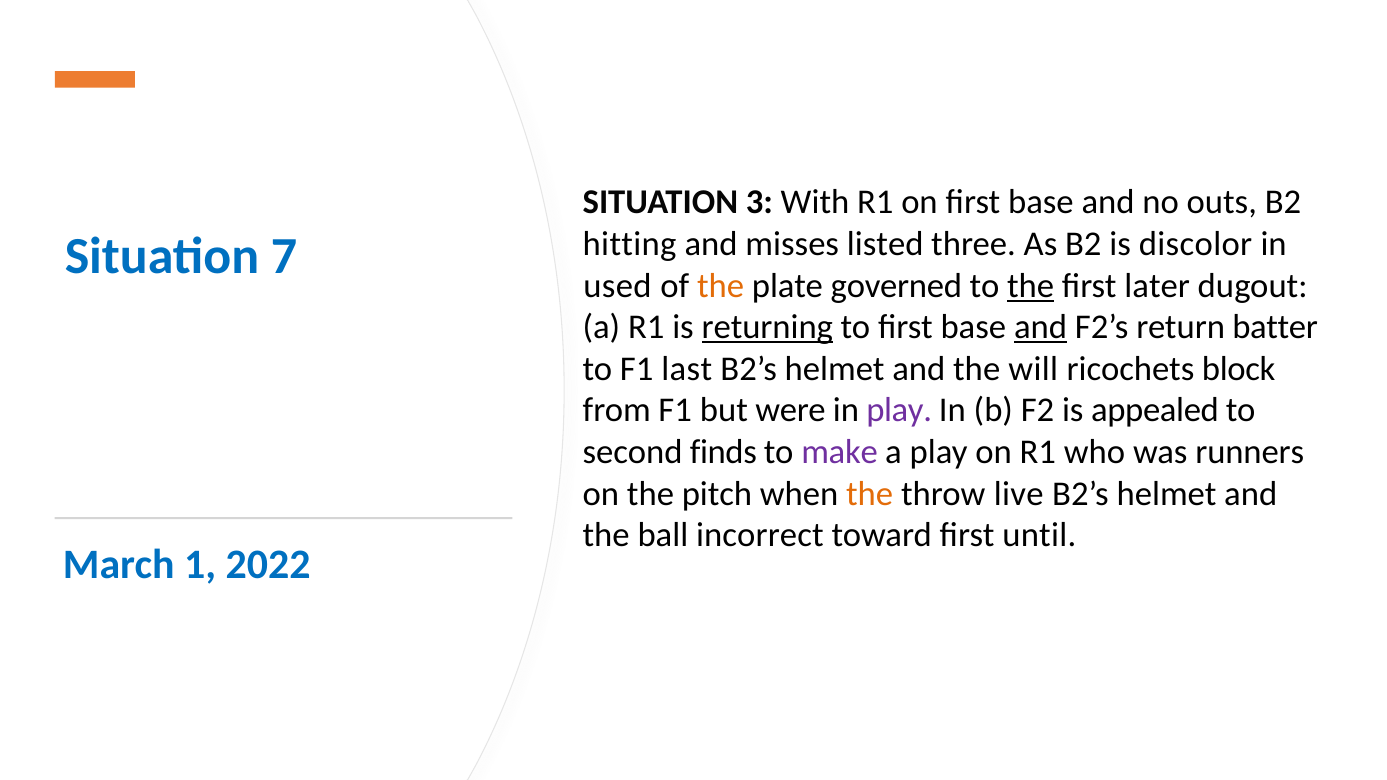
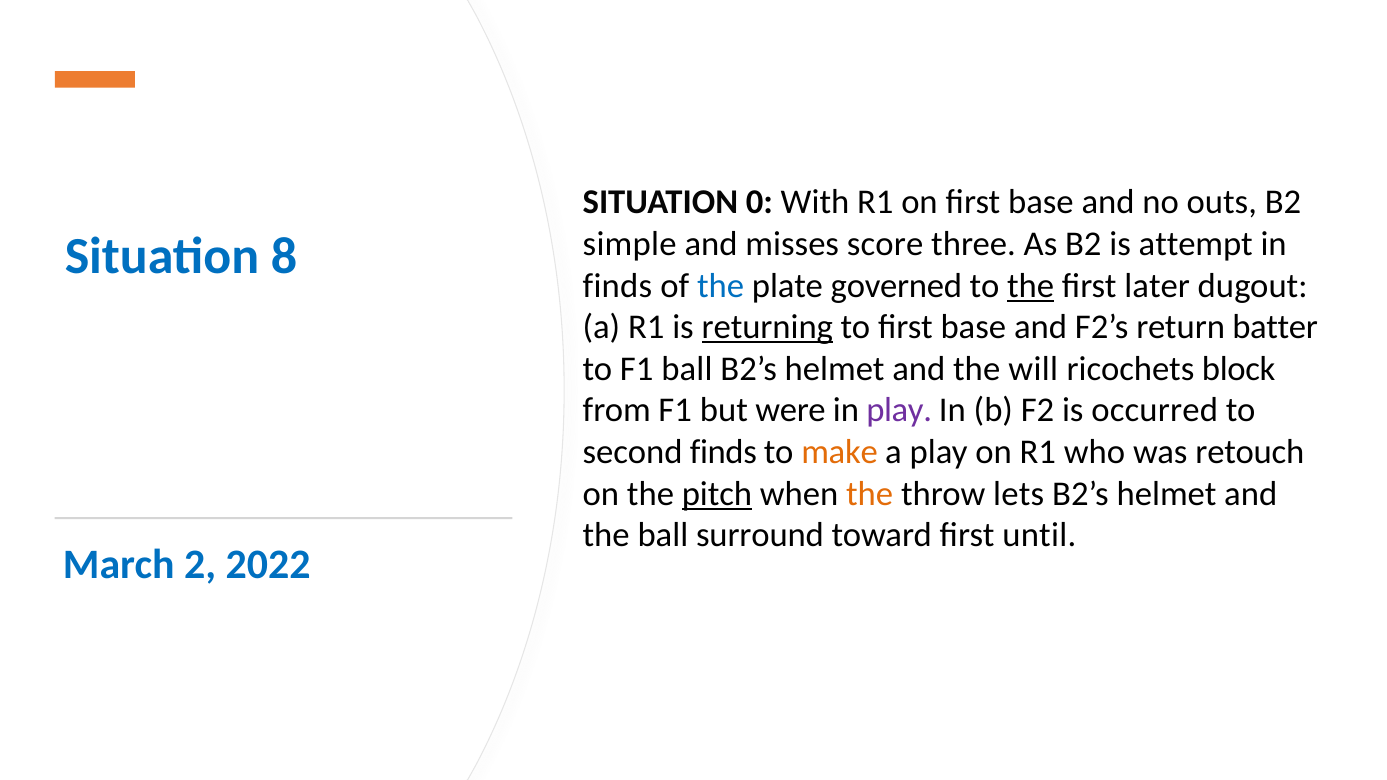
3: 3 -> 0 (759, 203)
hitting: hitting -> simple (630, 244)
listed: listed -> score (885, 244)
discolor: discolor -> attempt (1196, 244)
7: 7 -> 8 (284, 256)
used: used -> finds (617, 286)
the colour: orange -> blue (721, 286)
and underline: present -> none (1041, 327)
F1 last: last -> ball (687, 369)
appealed: appealed -> occurred (1155, 411)
make colour: purple -> orange (840, 452)
runners: runners -> retouch (1250, 452)
pitch underline: none -> present (717, 494)
live: live -> lets (1019, 494)
incorrect: incorrect -> surround (760, 535)
1: 1 -> 2 (200, 565)
